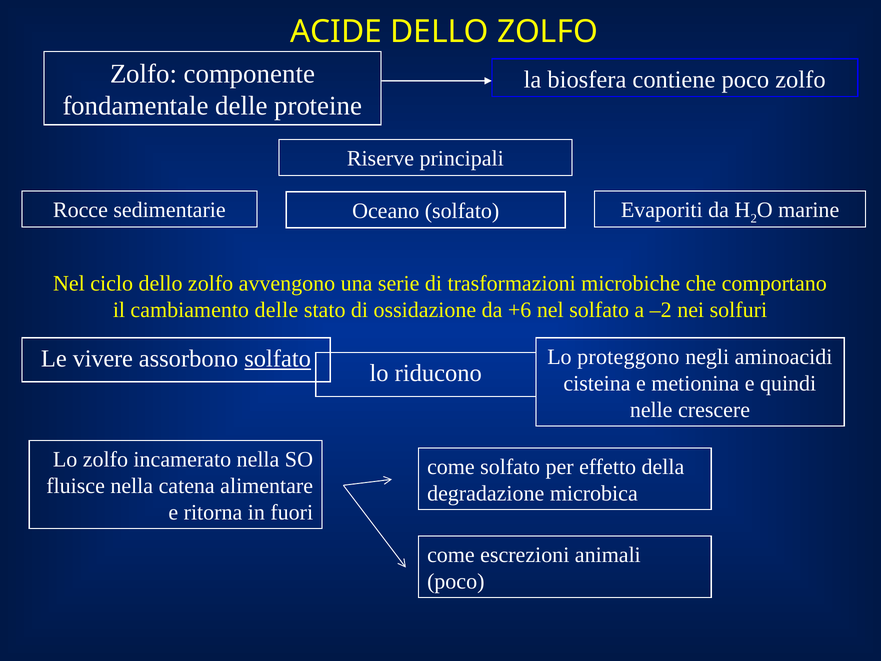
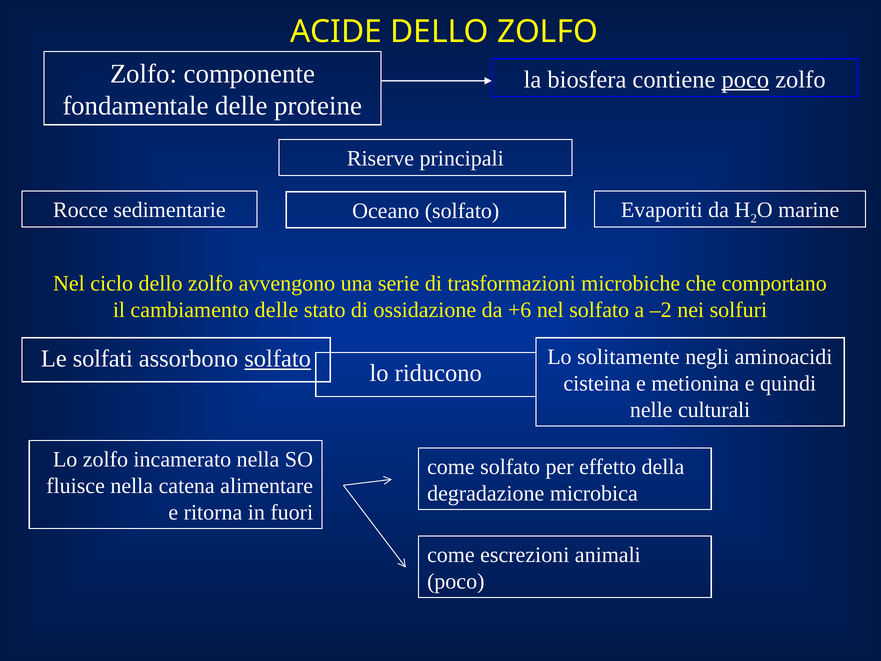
poco underline: none -> present (745, 79)
proteggono: proteggono -> solitamente (628, 357)
vivere: vivere -> solfati (103, 358)
crescere: crescere -> culturali (714, 410)
